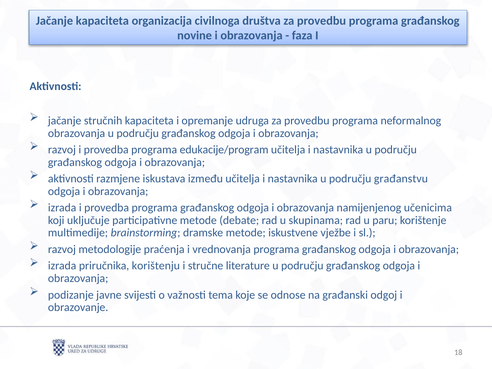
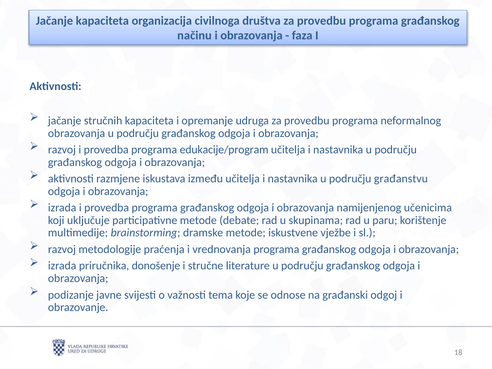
novine: novine -> načinu (194, 36)
korištenju: korištenju -> donošenje (156, 266)
